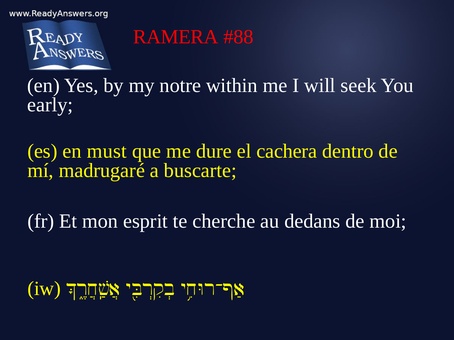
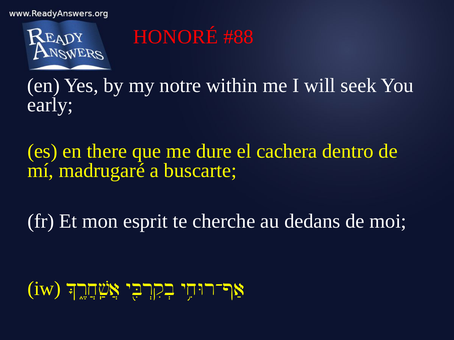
RAMERA: RAMERA -> HONORÉ (176, 37)
must: must -> there (107, 152)
